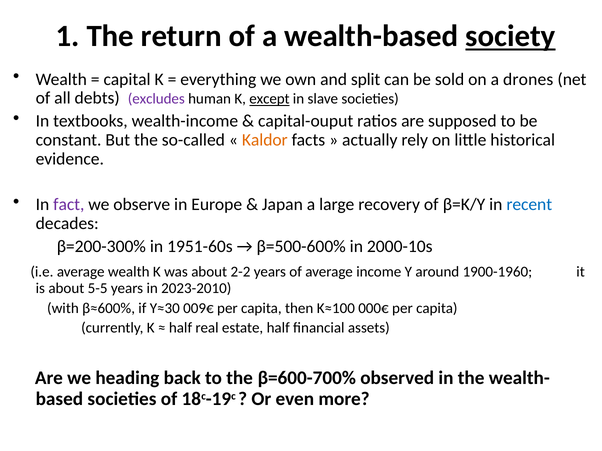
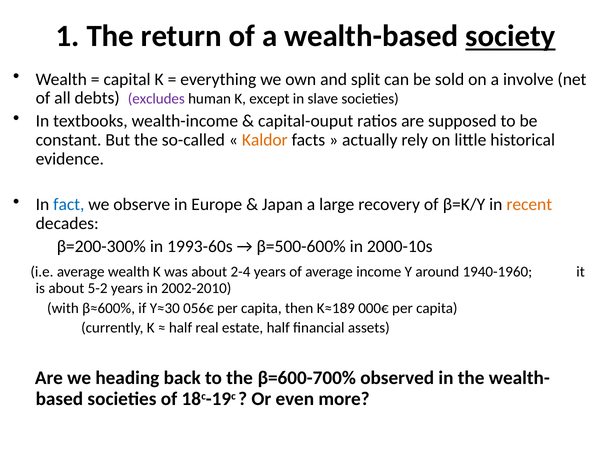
drones: drones -> involve (528, 79)
except underline: present -> none (269, 99)
fact colour: purple -> blue (69, 205)
recent colour: blue -> orange (529, 205)
1951-60s: 1951-60s -> 1993-60s (200, 247)
2-2: 2-2 -> 2-4 (240, 272)
1900-1960: 1900-1960 -> 1940-1960 (497, 272)
5-5: 5-5 -> 5-2 (98, 289)
2023-2010: 2023-2010 -> 2002-2010 (196, 289)
009€: 009€ -> 056€ (198, 308)
K≈100: K≈100 -> K≈189 (336, 308)
